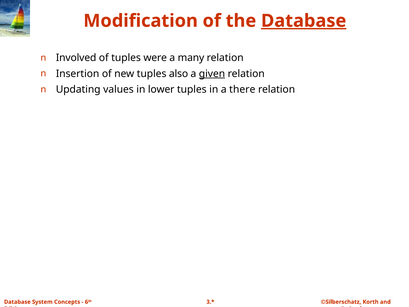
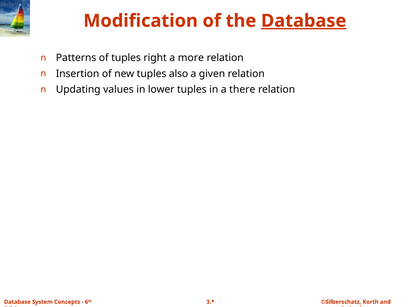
Involved: Involved -> Patterns (76, 58)
were: were -> right (155, 58)
many: many -> more (191, 58)
given underline: present -> none (212, 74)
